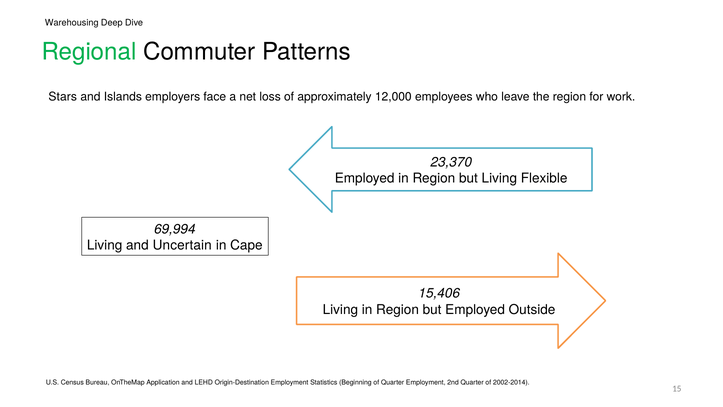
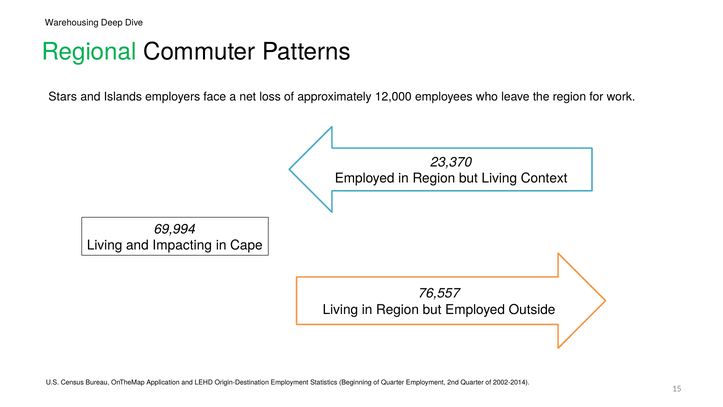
Flexible: Flexible -> Context (544, 178)
Uncertain: Uncertain -> Impacting (182, 245)
15,406: 15,406 -> 76,557 (439, 293)
